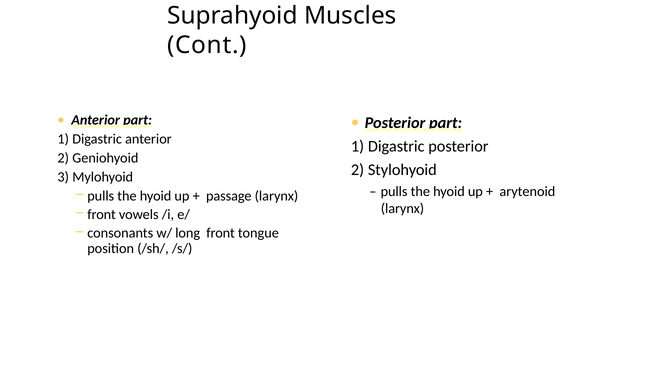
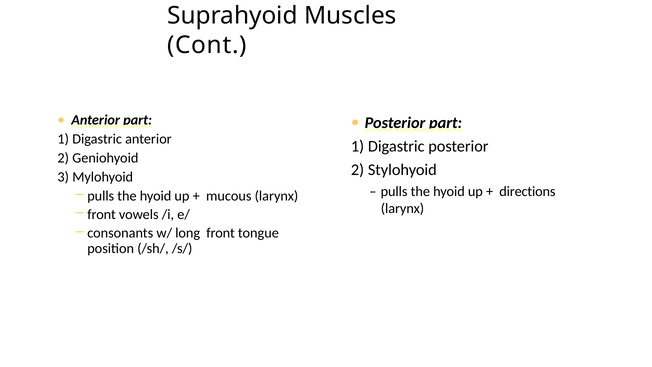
arytenoid: arytenoid -> directions (527, 192)
passage: passage -> mucous (229, 196)
